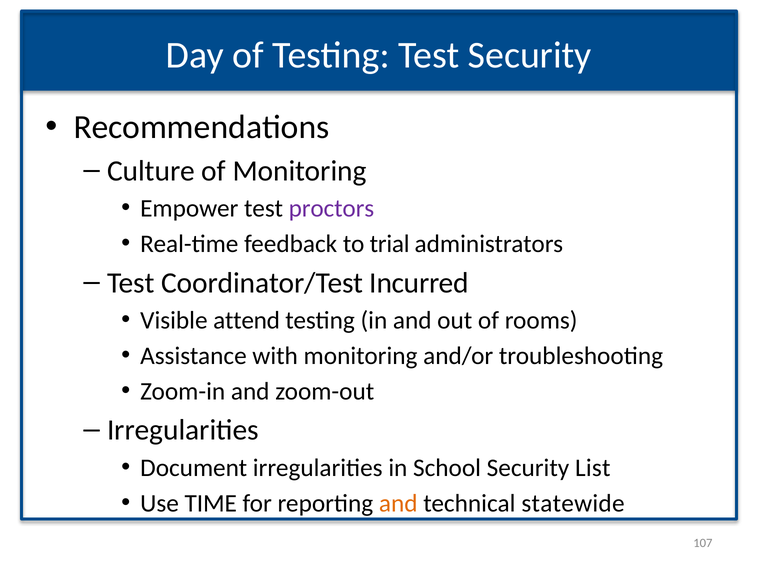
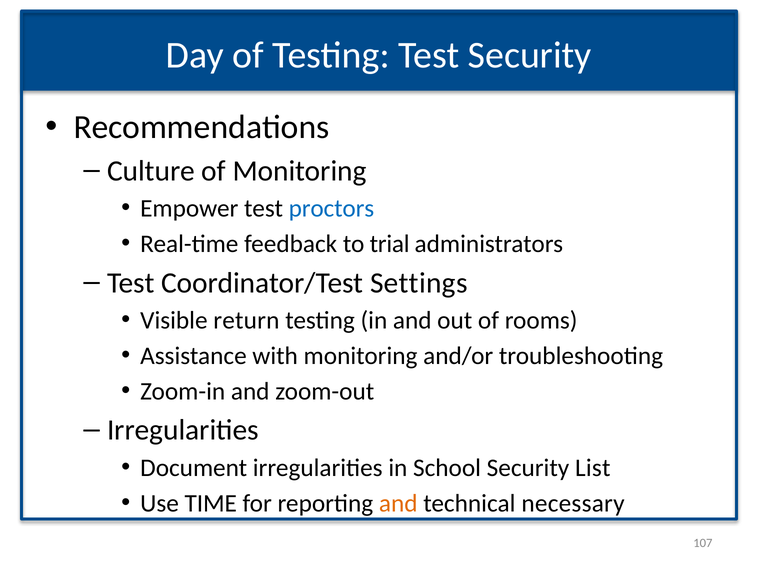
proctors colour: purple -> blue (331, 208)
Incurred: Incurred -> Settings (419, 283)
attend: attend -> return (246, 320)
statewide: statewide -> necessary (573, 503)
